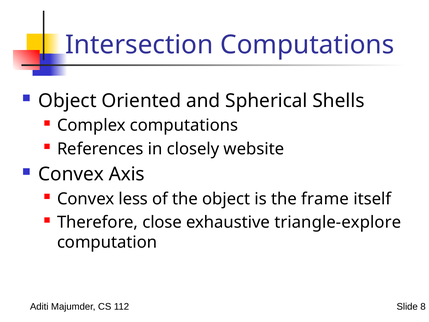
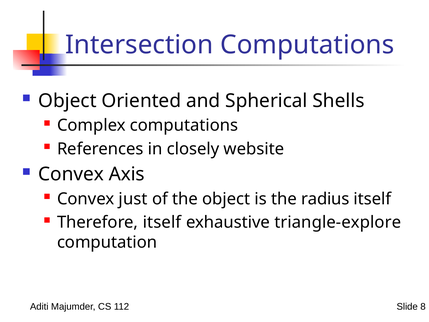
less: less -> just (133, 199)
frame: frame -> radius (325, 199)
Therefore close: close -> itself (162, 222)
